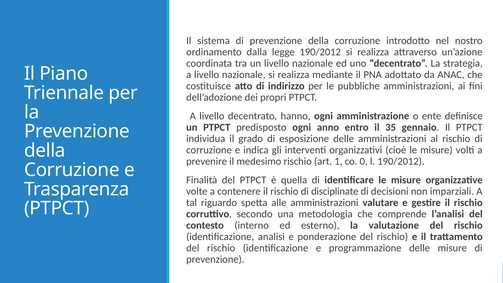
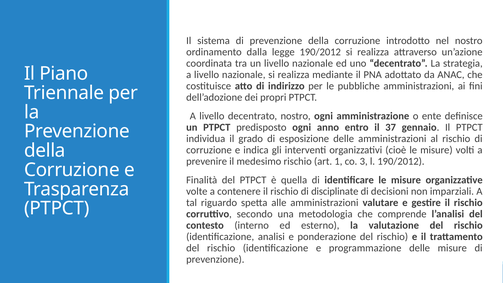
decentrato hanno: hanno -> nostro (296, 116)
35: 35 -> 37 (391, 127)
0: 0 -> 3 (364, 161)
